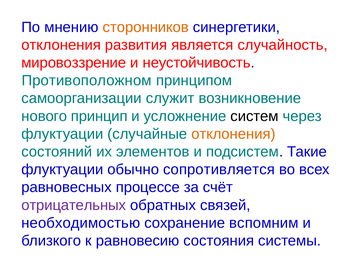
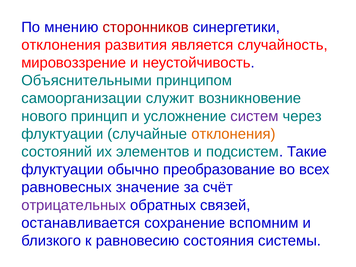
сторонников colour: orange -> red (146, 27)
Противоположном: Противоположном -> Объяснительными (87, 81)
систем colour: black -> purple (255, 116)
сопротивляется: сопротивляется -> преобразование (219, 170)
процессе: процессе -> значение (148, 187)
необходимостью: необходимостью -> останавливается (81, 223)
